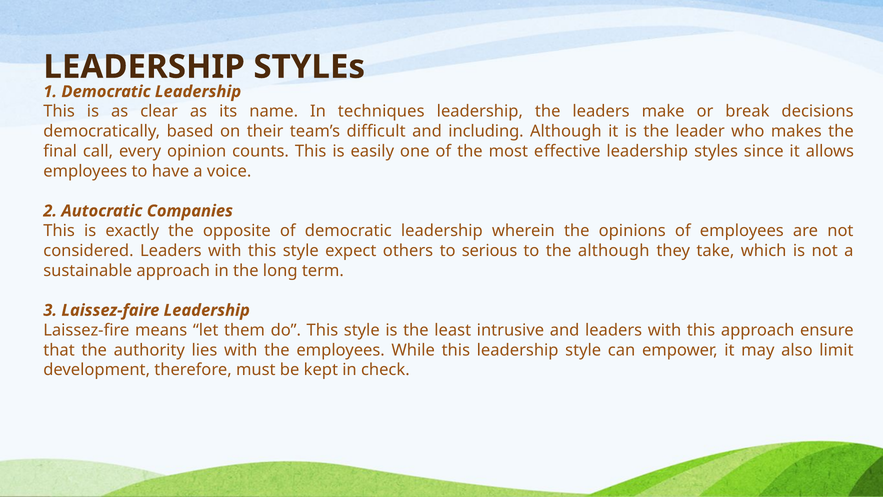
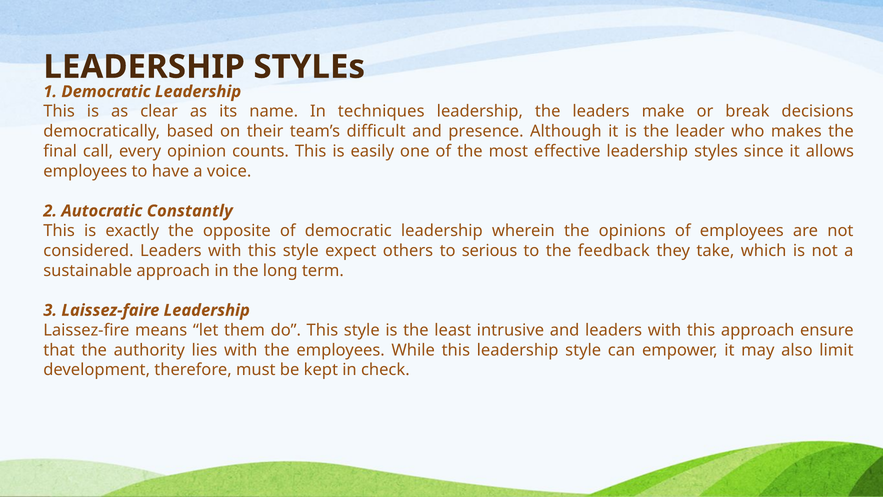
including: including -> presence (486, 131)
Companies: Companies -> Constantly (190, 211)
the although: although -> feedback (614, 251)
